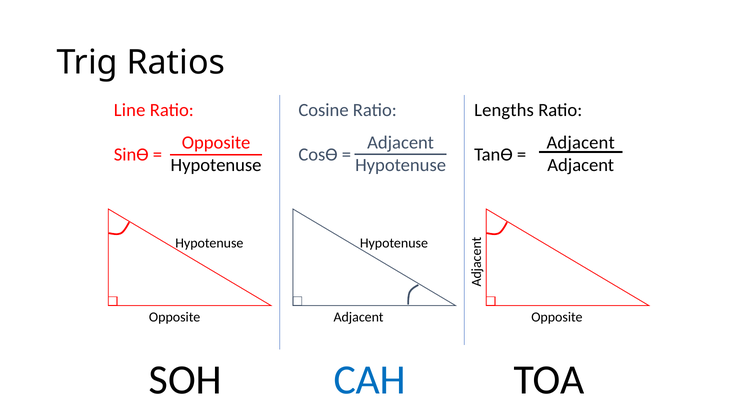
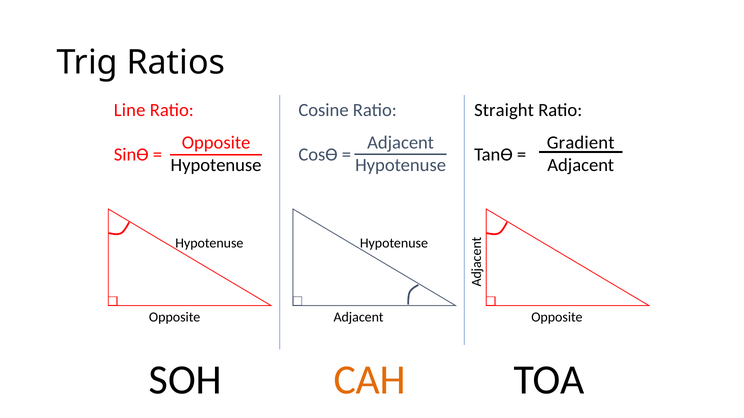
Lengths: Lengths -> Straight (504, 110)
Adjacent: Adjacent -> Gradient (581, 143)
CAH colour: blue -> orange (370, 381)
